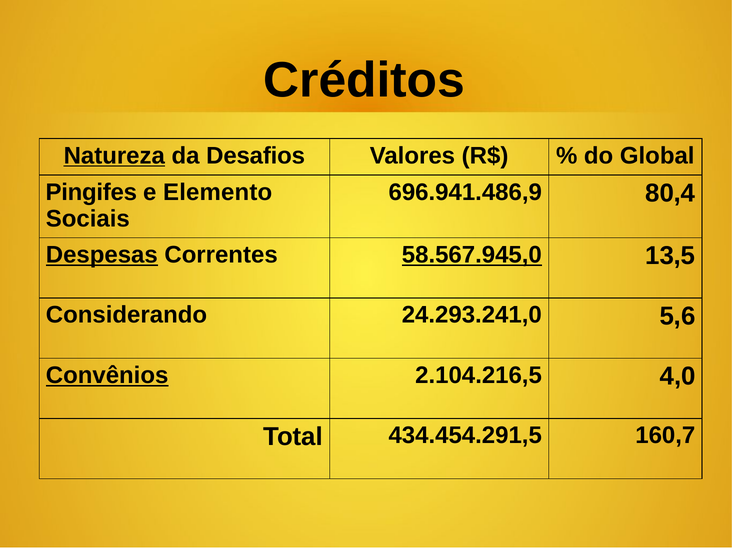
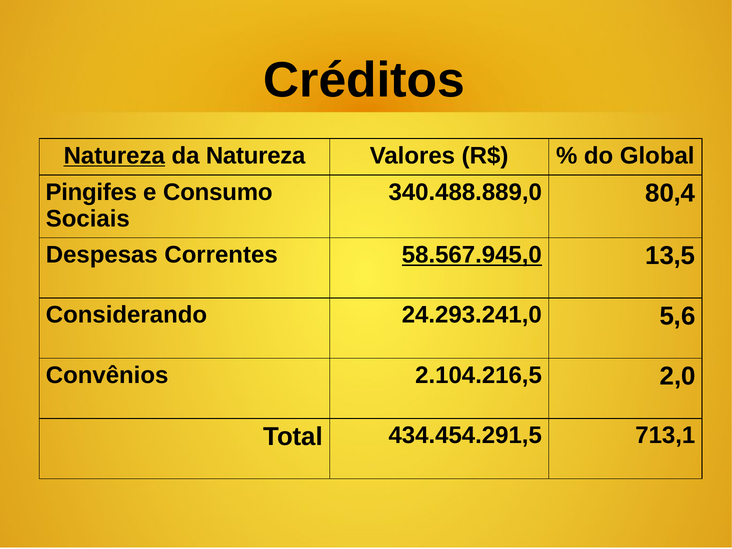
da Desafios: Desafios -> Natureza (256, 156)
Elemento: Elemento -> Consumo (218, 192)
696.941.486,9: 696.941.486,9 -> 340.488.889,0 (465, 192)
Despesas underline: present -> none (102, 255)
Convênios underline: present -> none (107, 375)
4,0: 4,0 -> 2,0 (678, 376)
160,7: 160,7 -> 713,1 (665, 436)
